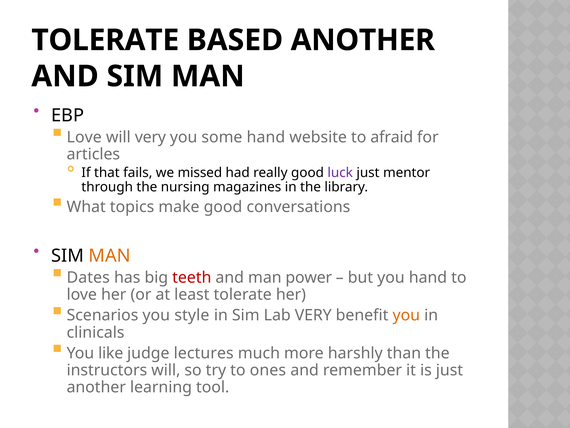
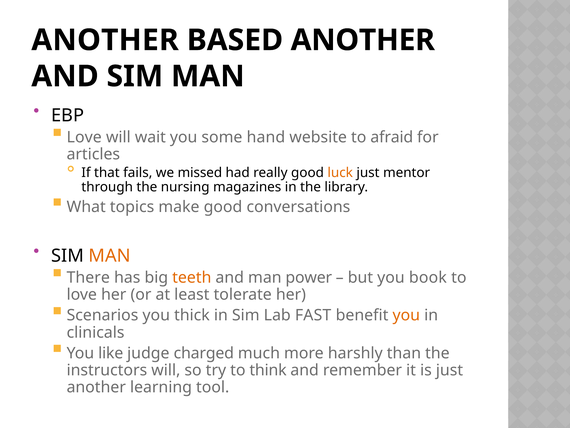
TOLERATE: TOLERATE -> ANOTHER (105, 40)
will very: very -> wait (150, 137)
luck colour: purple -> orange (340, 172)
Dates: Dates -> There (88, 277)
teeth colour: red -> orange (192, 277)
you hand: hand -> book (428, 277)
style: style -> thick (192, 315)
Lab VERY: VERY -> FAST (313, 315)
lectures: lectures -> charged (204, 353)
ones: ones -> think (268, 370)
